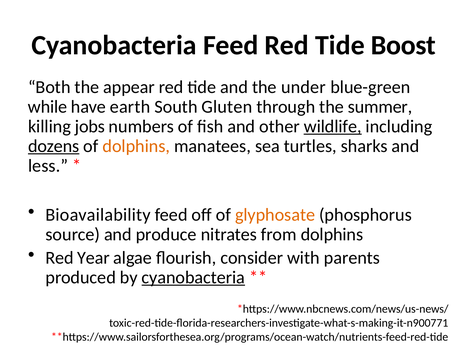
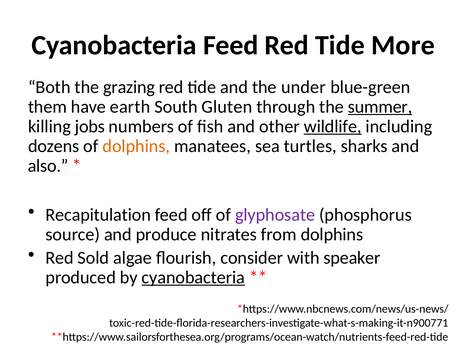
Boost: Boost -> More (403, 45)
appear: appear -> grazing (129, 87)
while: while -> them (47, 107)
summer underline: none -> present (380, 107)
dozens underline: present -> none (54, 146)
less: less -> also (48, 165)
Bioavailability: Bioavailability -> Recapitulation (98, 214)
glyphosate colour: orange -> purple (275, 214)
Year: Year -> Sold (93, 257)
parents: parents -> speaker (352, 257)
